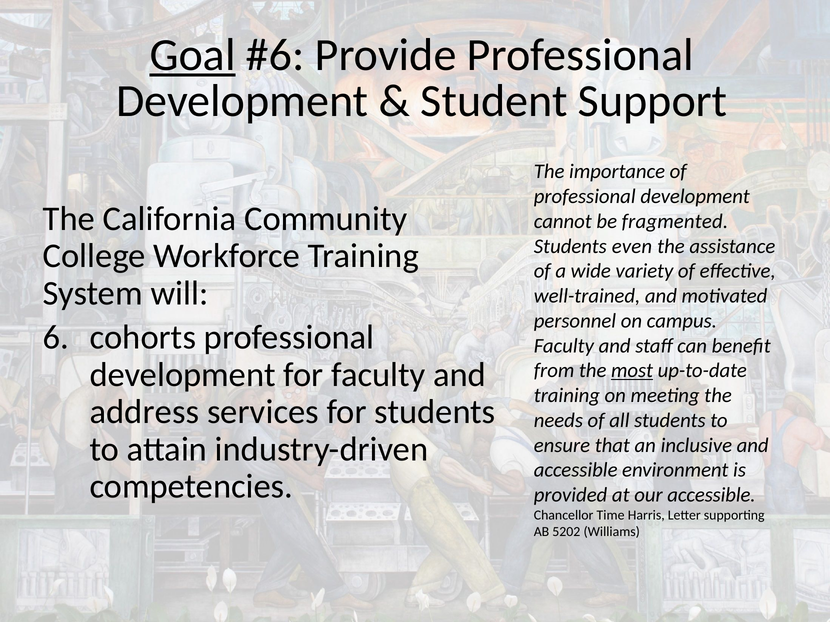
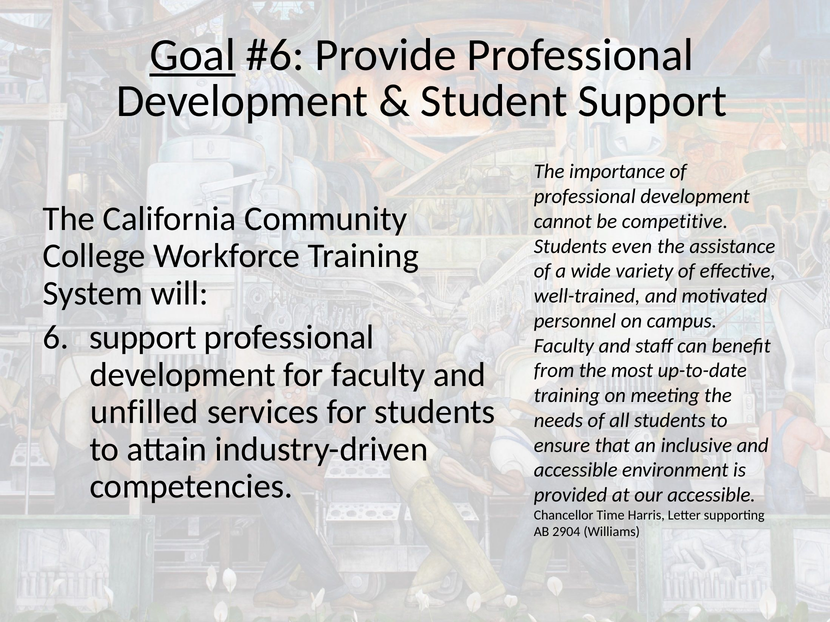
fragmented: fragmented -> competitive (675, 221)
6 cohorts: cohorts -> support (143, 338)
most underline: present -> none (632, 371)
address: address -> unfilled (144, 412)
5202: 5202 -> 2904 (566, 532)
